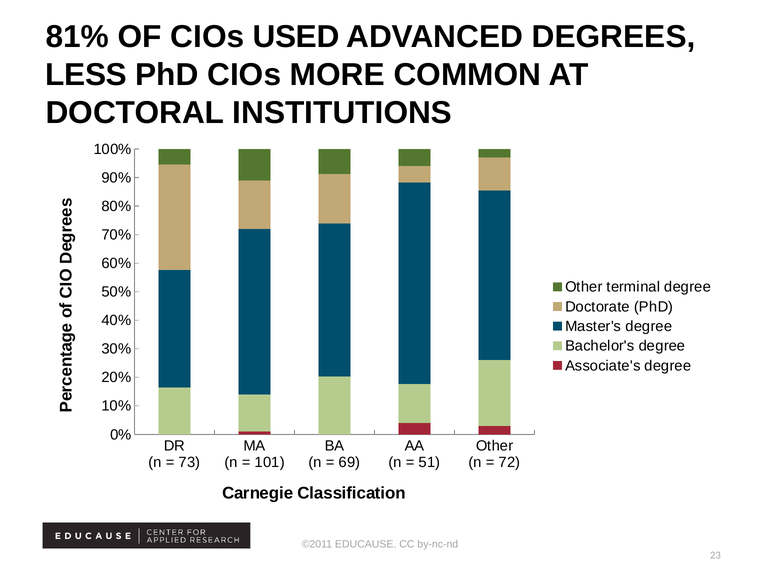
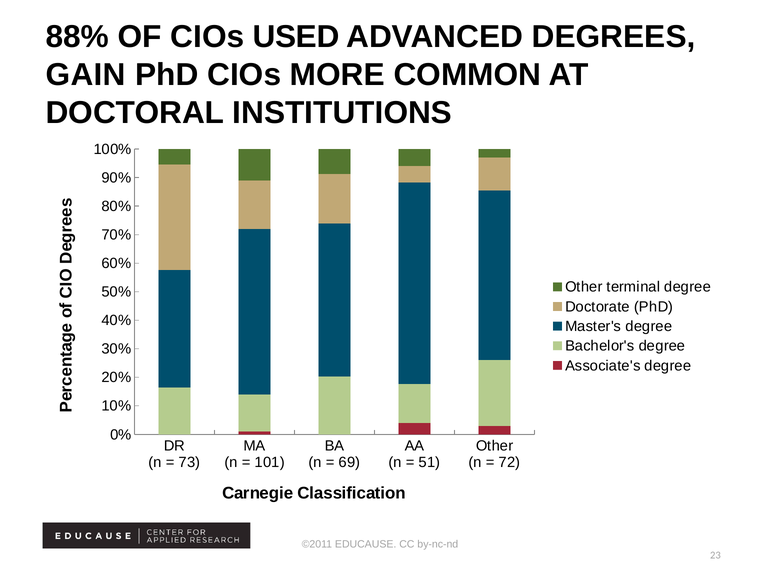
81%: 81% -> 88% (77, 37)
LESS: LESS -> GAIN (86, 75)
